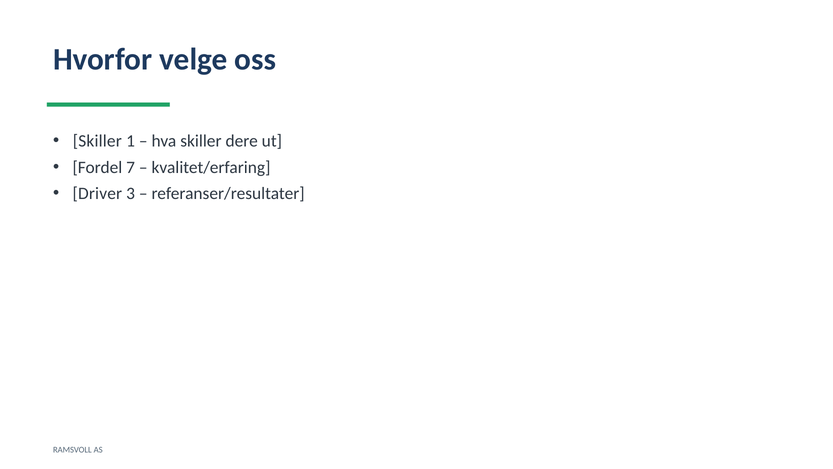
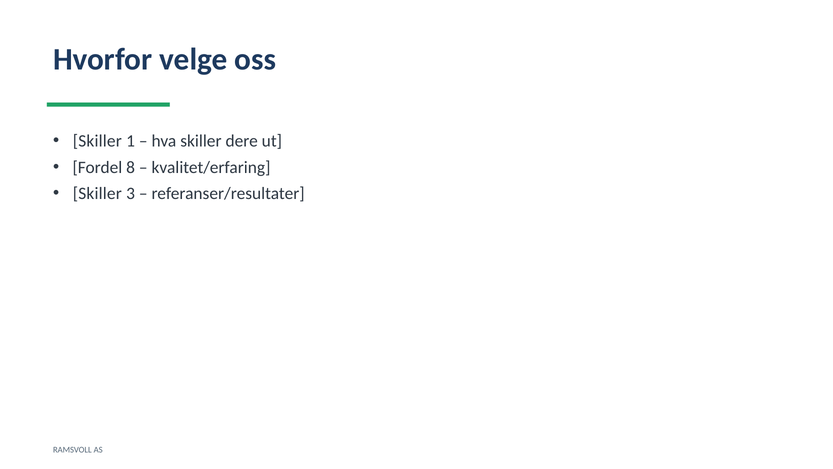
7: 7 -> 8 (131, 167)
Driver: Driver -> Skiller (97, 193)
